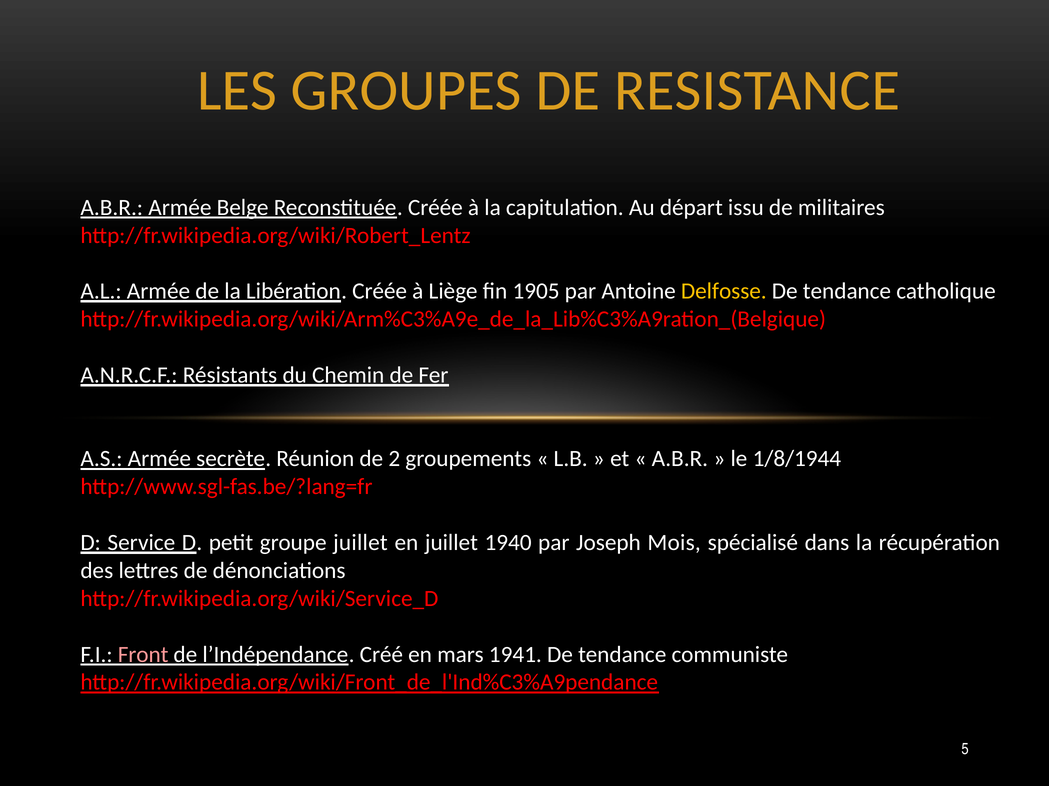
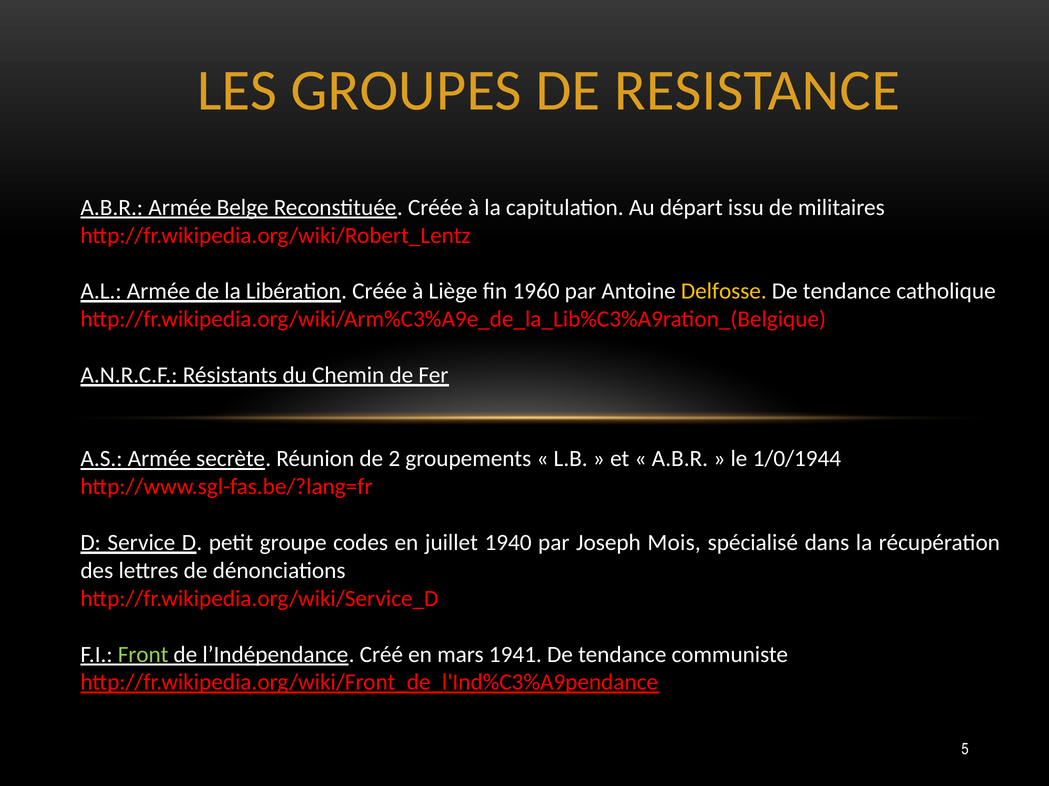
1905: 1905 -> 1960 (536, 291)
1/8/1944: 1/8/1944 -> 1/0/1944 (797, 459)
groupe juillet: juillet -> codes (361, 543)
Front colour: pink -> light green (143, 655)
